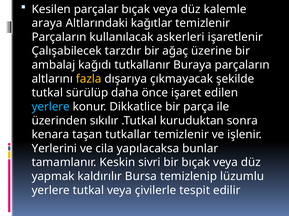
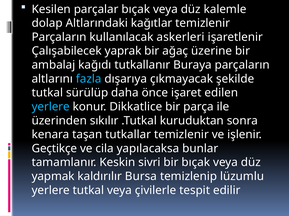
araya: araya -> dolap (47, 23)
tarzdır: tarzdır -> yaprak (123, 51)
fazla colour: yellow -> light blue (89, 79)
Yerlerini: Yerlerini -> Geçtikçe (54, 149)
